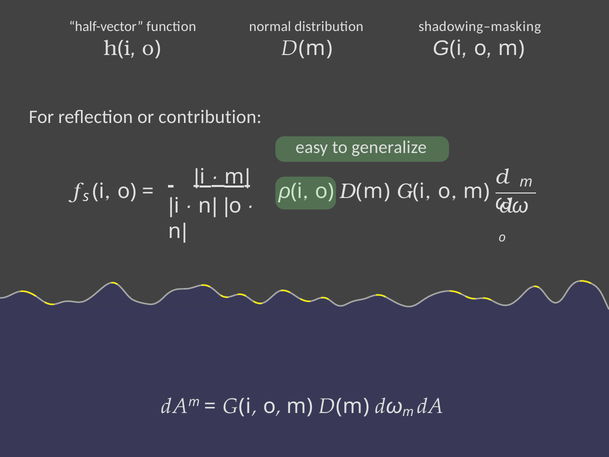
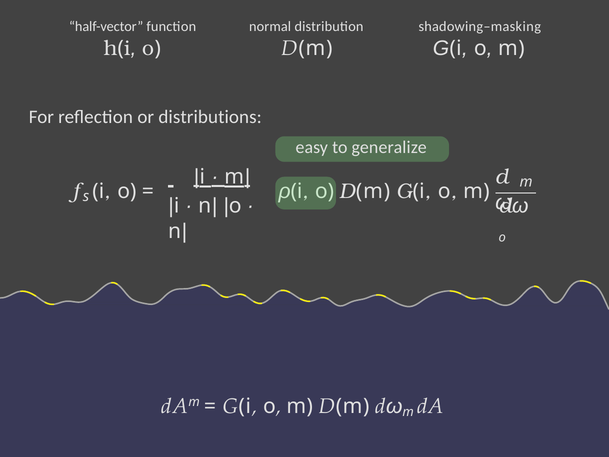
contribution: contribution -> distributions (210, 117)
